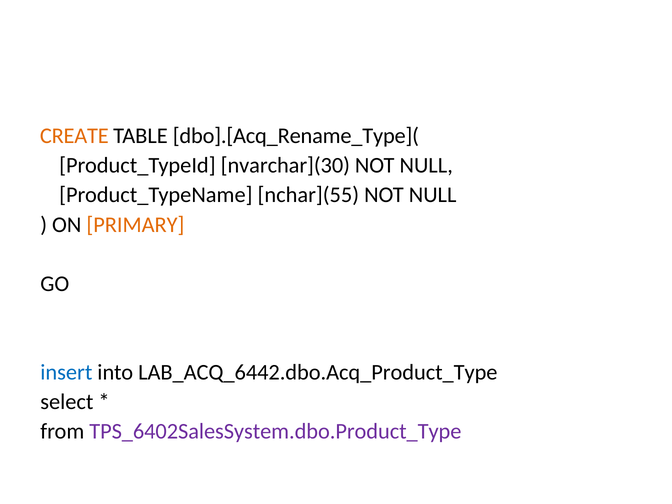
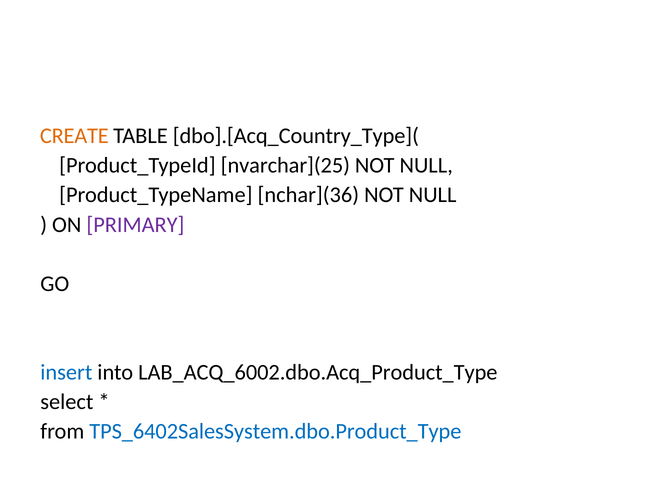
dbo].[Acq_Rename_Type](: dbo].[Acq_Rename_Type]( -> dbo].[Acq_Country_Type]( (296, 136)
nvarchar](30: nvarchar](30 -> nvarchar](25 (285, 166)
nchar](55: nchar](55 -> nchar](36 (308, 195)
PRIMARY colour: orange -> purple (135, 225)
LAB_ACQ_6442.dbo.Acq_Product_Type: LAB_ACQ_6442.dbo.Acq_Product_Type -> LAB_ACQ_6002.dbo.Acq_Product_Type (318, 372)
TPS_6402SalesSystem.dbo.Product_Type colour: purple -> blue (275, 431)
